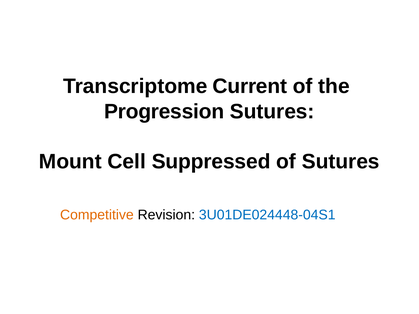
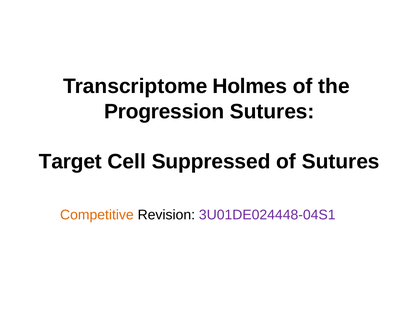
Current: Current -> Holmes (250, 86)
Mount: Mount -> Target (70, 162)
3U01DE024448-04S1 colour: blue -> purple (267, 215)
